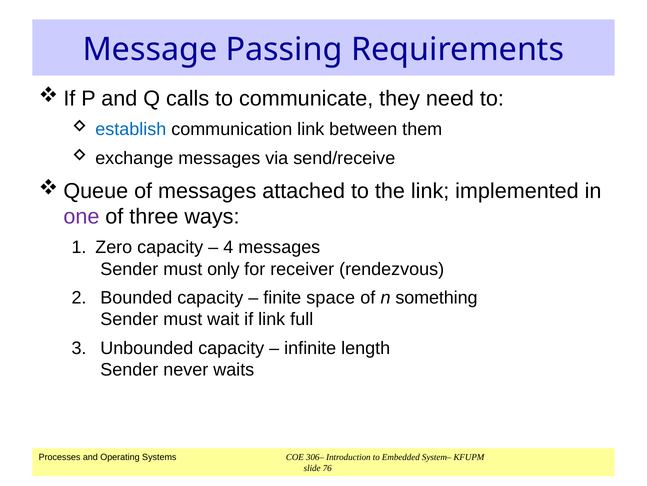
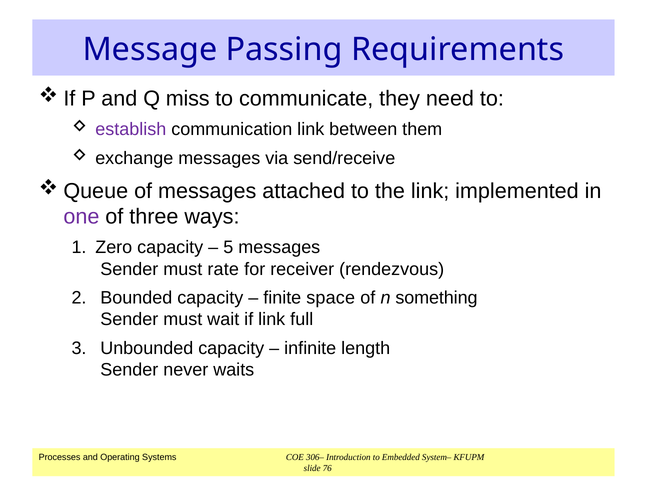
calls: calls -> miss (188, 99)
establish colour: blue -> purple (131, 129)
4: 4 -> 5 (228, 247)
only: only -> rate (223, 269)
